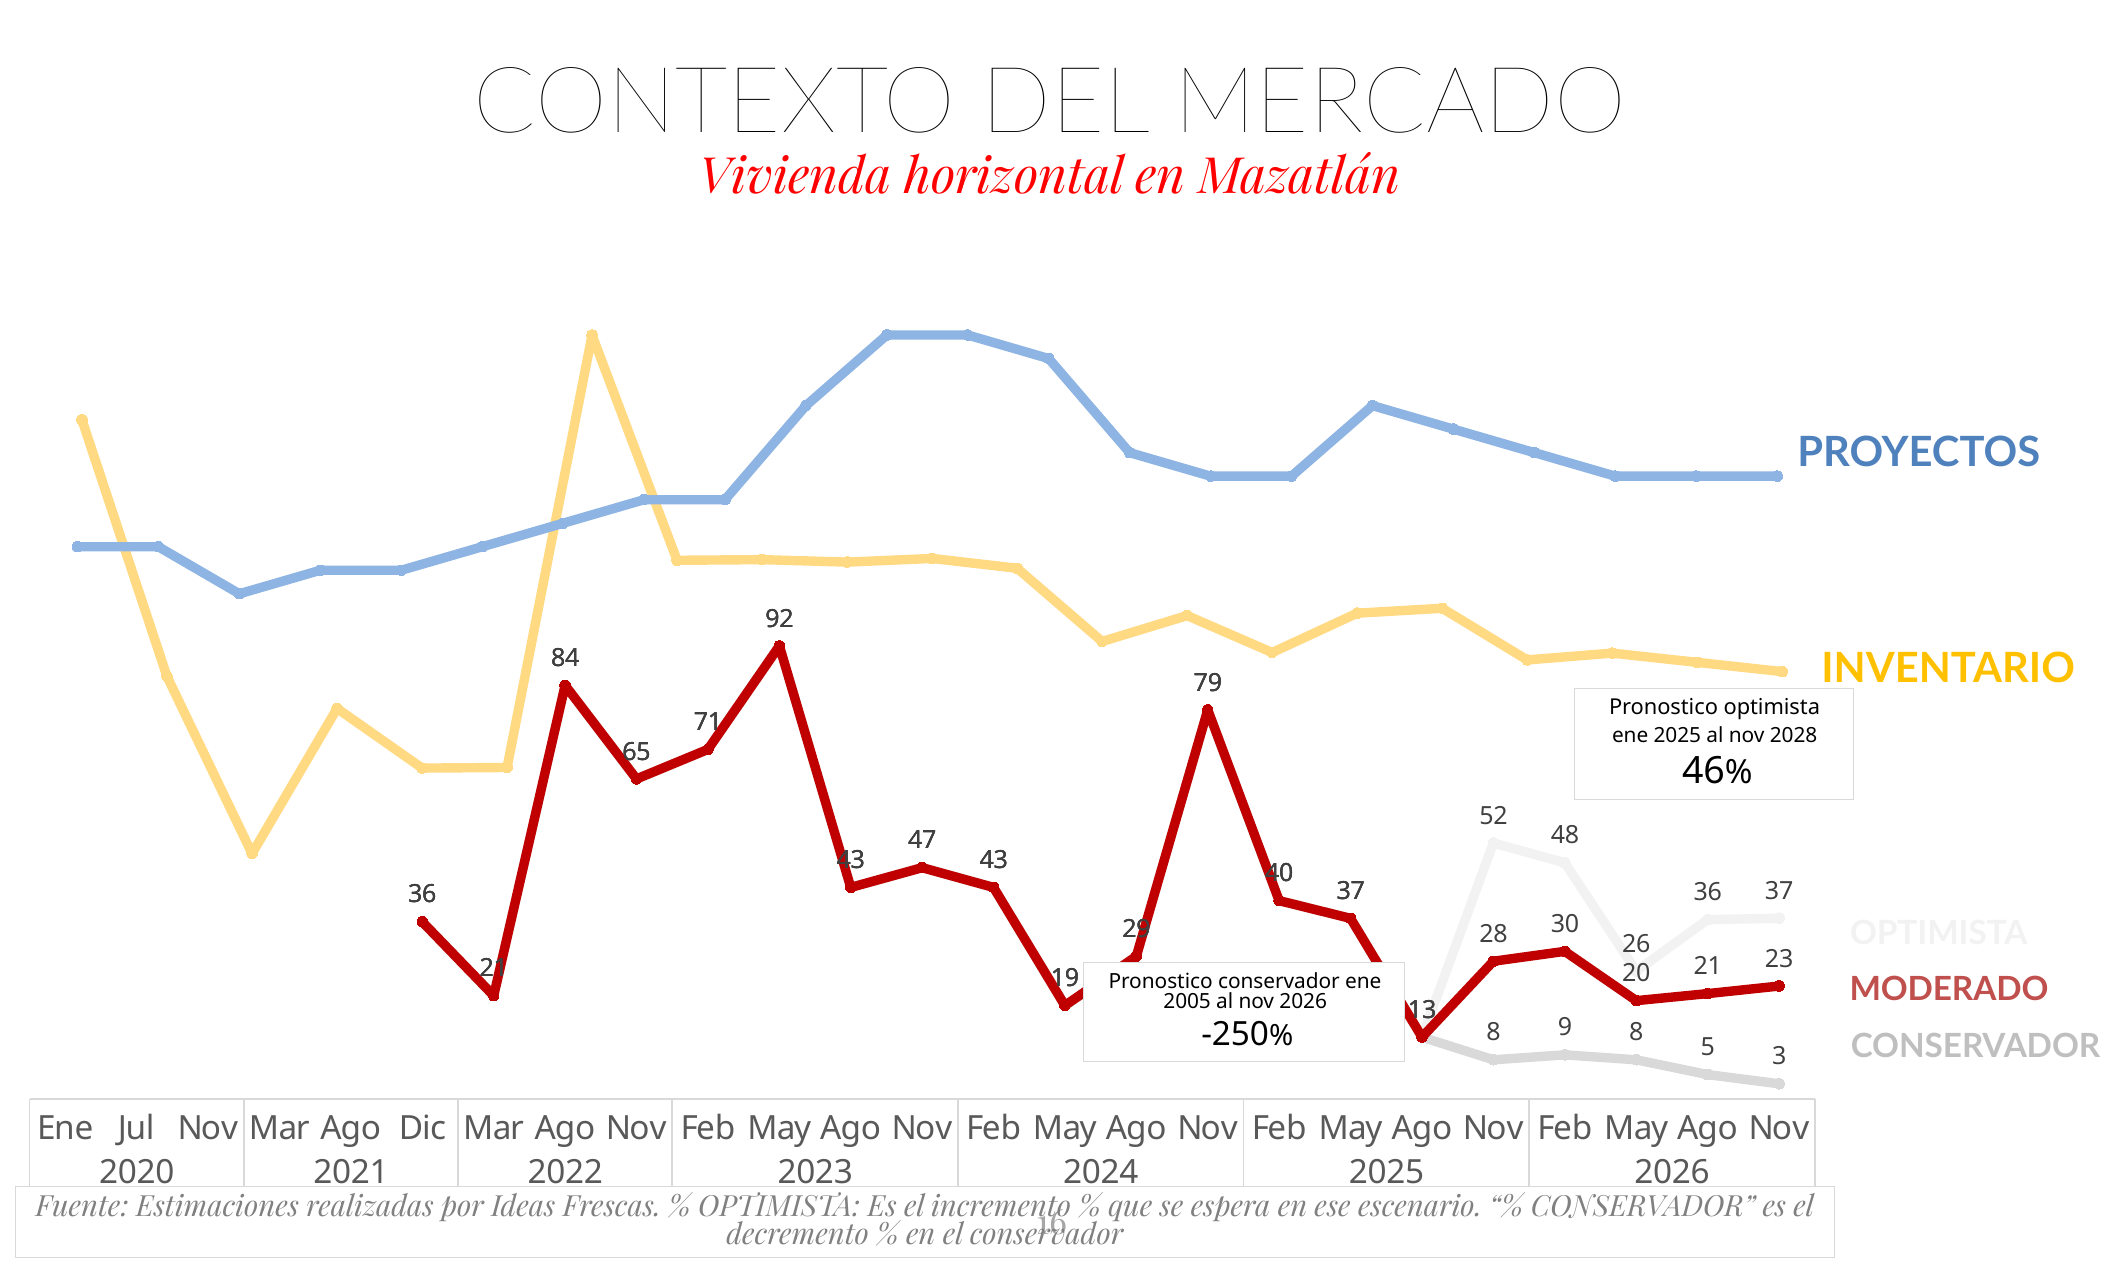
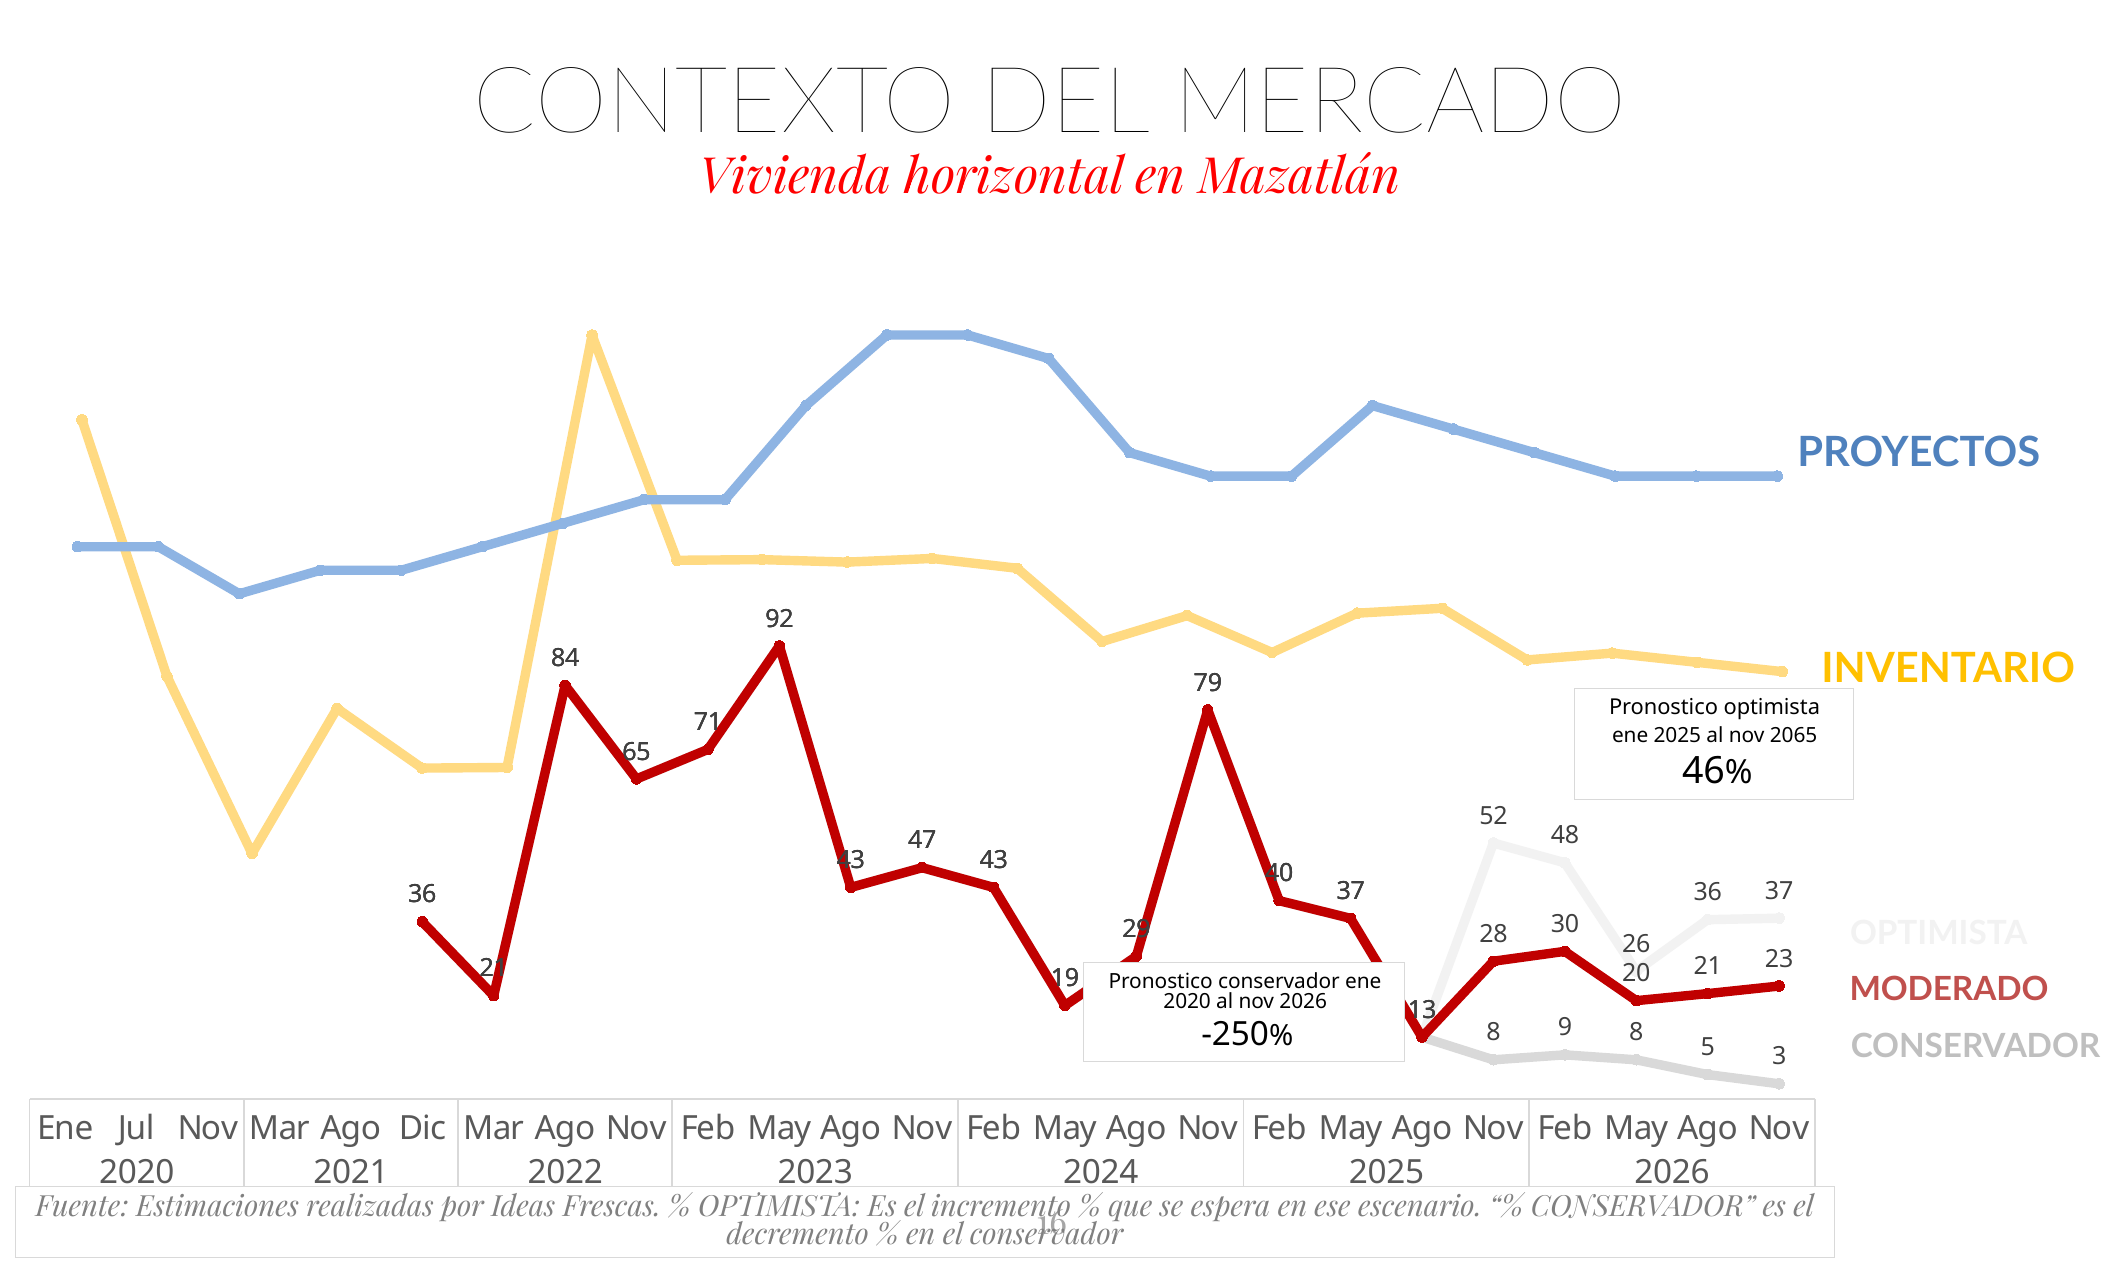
2028: 2028 -> 2065 (1794, 735)
2005: 2005 -> 2020 (1187, 1001)
